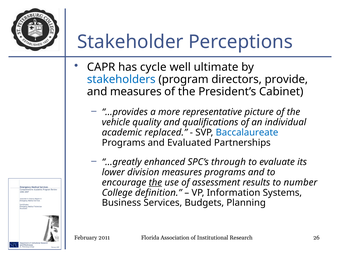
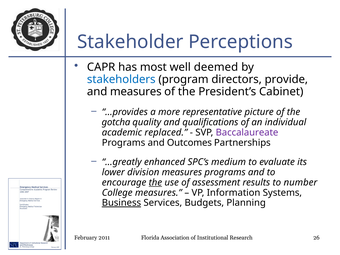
cycle: cycle -> most (153, 67)
ultimate: ultimate -> deemed (216, 67)
vehicle: vehicle -> gotcha (116, 122)
Baccalaureate colour: blue -> purple (247, 132)
Evaluated: Evaluated -> Outcomes (189, 143)
through: through -> medium (229, 162)
College definition: definition -> measures (158, 193)
Business underline: none -> present (121, 203)
